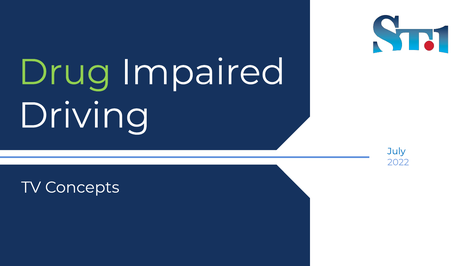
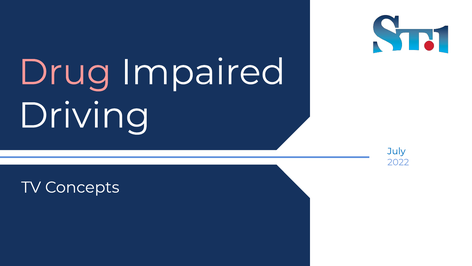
Drug colour: light green -> pink (65, 72)
